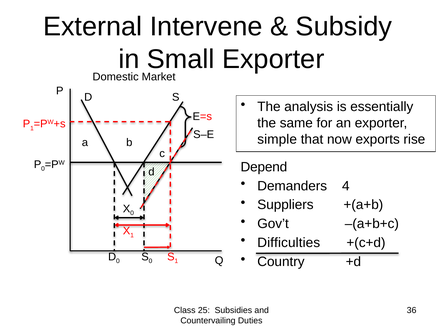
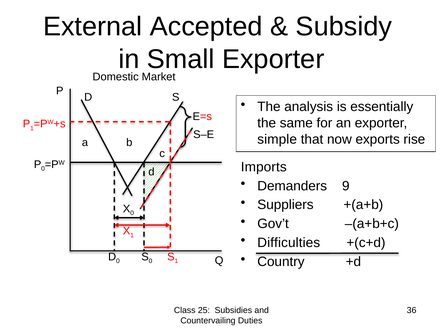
Intervene: Intervene -> Accepted (206, 27)
Depend: Depend -> Imports (264, 167)
4: 4 -> 9 (346, 186)
